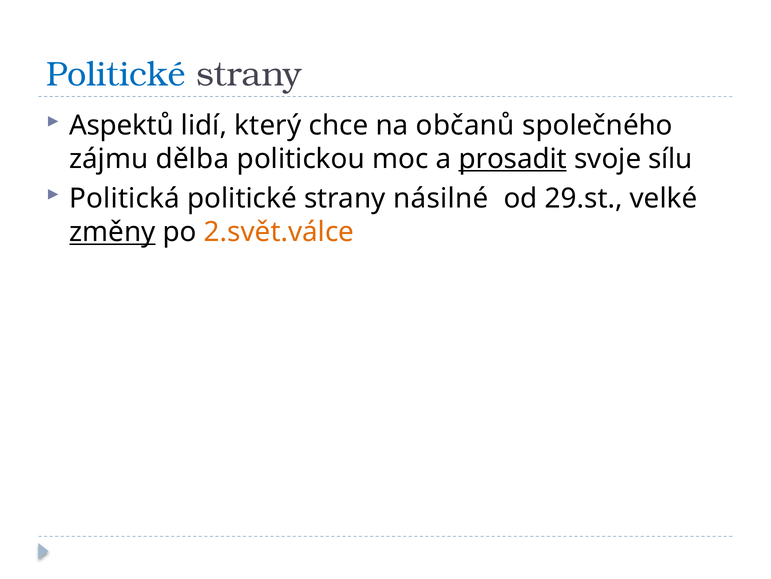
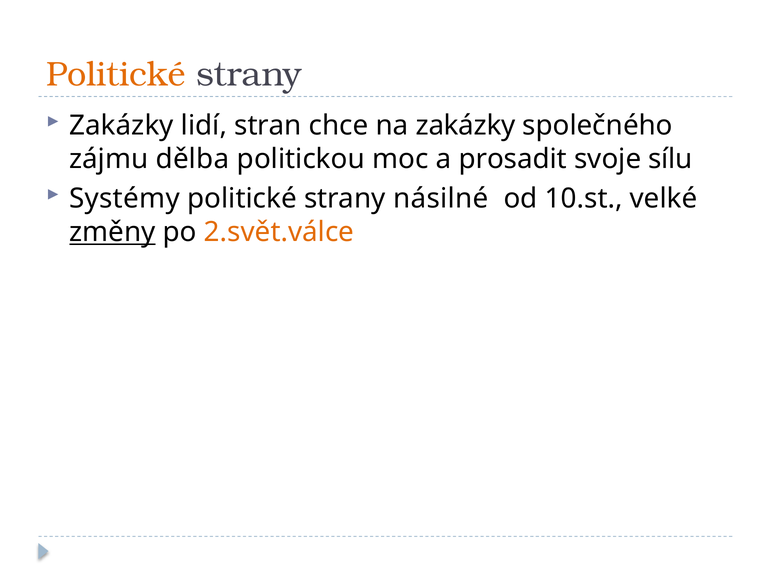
Politické colour: blue -> orange (116, 74)
Aspektů: Aspektů -> Zakázky (121, 125)
který: který -> stran (268, 125)
na občanů: občanů -> zakázky (466, 125)
prosadit underline: present -> none (513, 159)
Politická: Politická -> Systémy (125, 198)
29.st: 29.st -> 10.st (584, 198)
